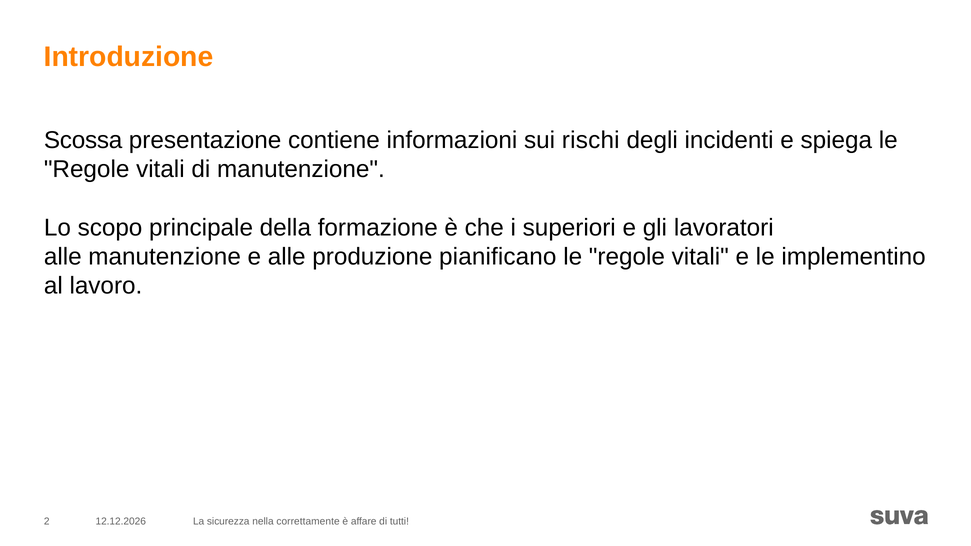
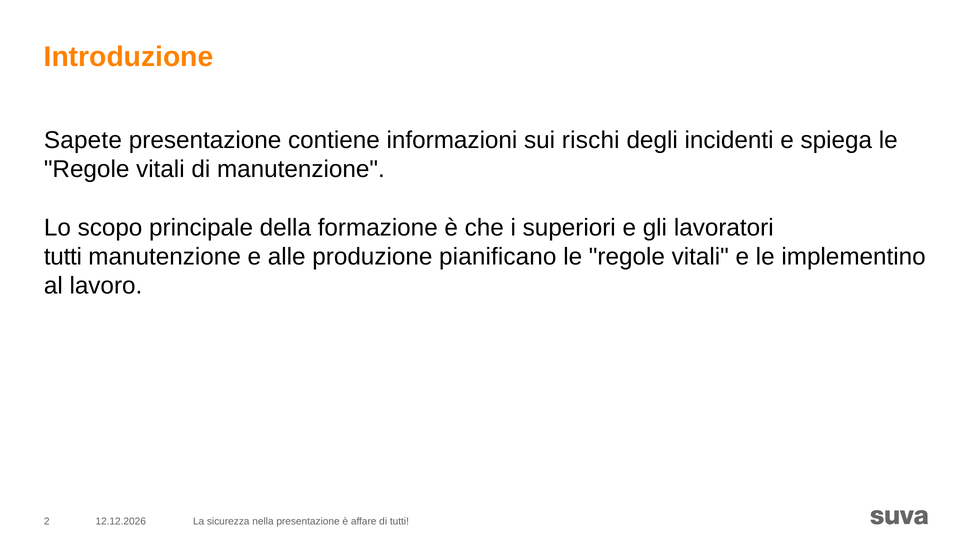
Scossa: Scossa -> Sapete (83, 140)
alle: alle -> tutti (63, 257)
nella correttamente: correttamente -> presentazione (308, 521)
